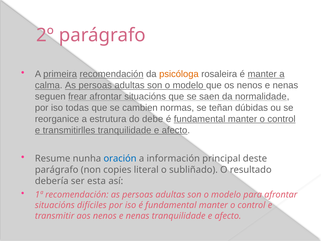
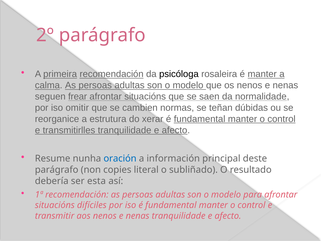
psicóloga colour: orange -> black (179, 74)
todas: todas -> omitir (77, 108)
debe: debe -> xerar (153, 119)
